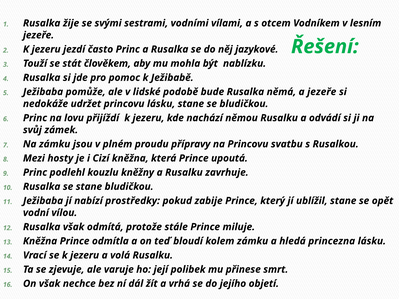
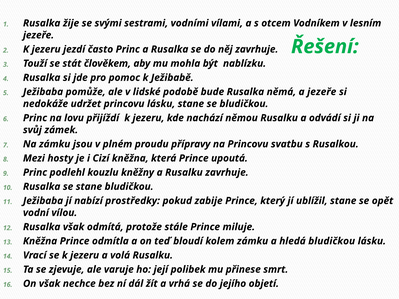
něj jazykové: jazykové -> zavrhuje (257, 49)
hledá princezna: princezna -> bludičkou (332, 241)
